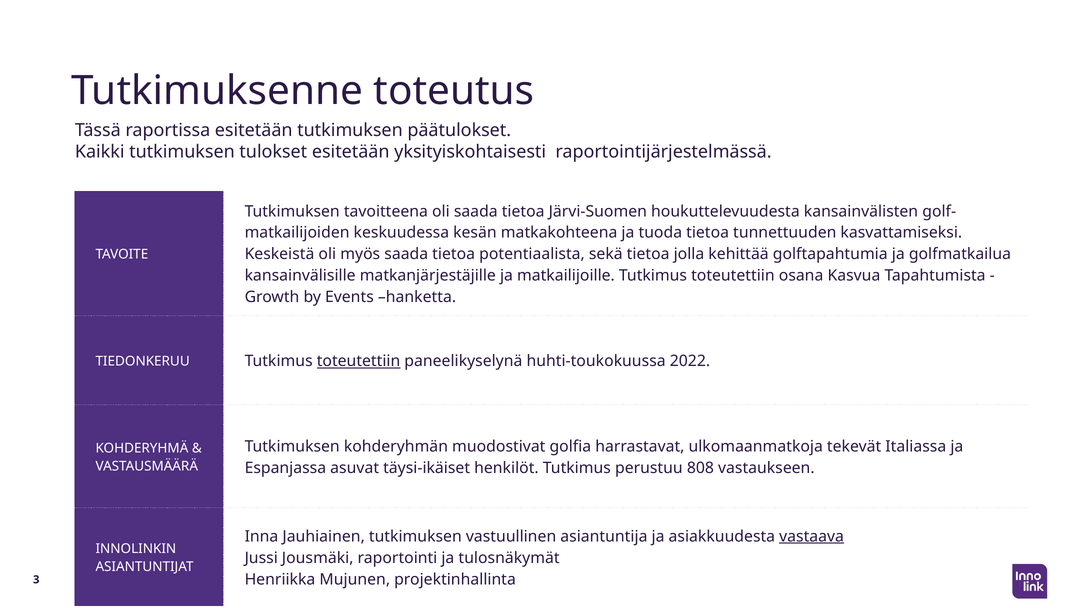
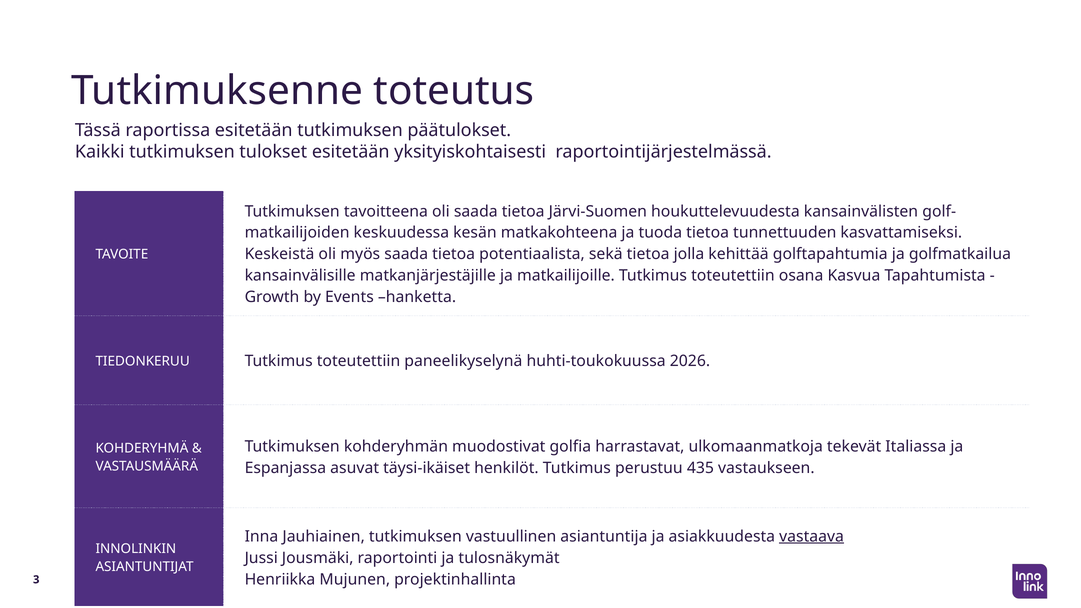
toteutettiin underline: present -> none (359, 361)
2022: 2022 -> 2026 (690, 361)
808: 808 -> 435 (700, 468)
